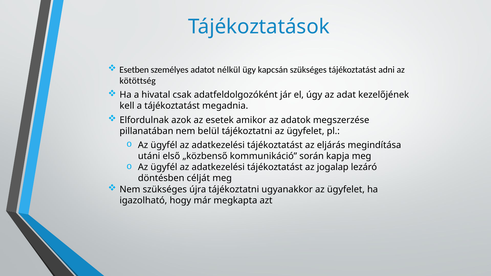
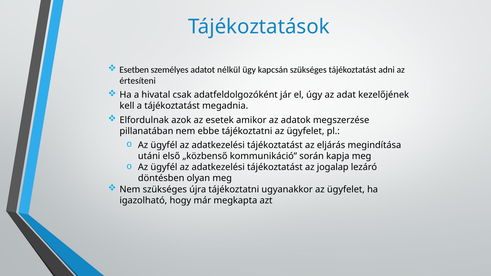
kötöttség: kötöttség -> értesíteni (138, 81)
belül: belül -> ebbe (208, 131)
célját: célját -> olyan (198, 178)
